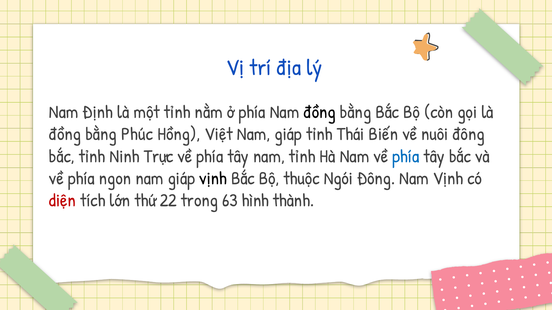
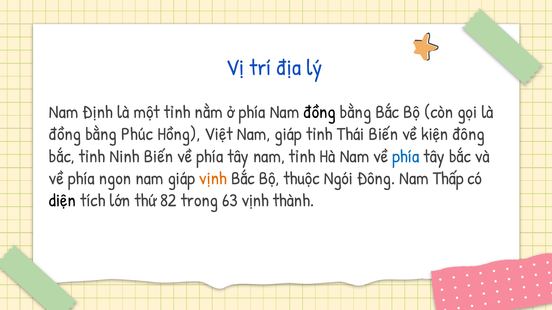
nuôi: nuôi -> kiện (435, 134)
Ninh Trực: Trực -> Biến (158, 157)
vịnh colour: black -> orange (213, 179)
Nam Vịnh: Vịnh -> Thấp (448, 179)
diện colour: red -> black (62, 201)
22: 22 -> 82 (168, 201)
63 hình: hình -> vịnh (255, 201)
